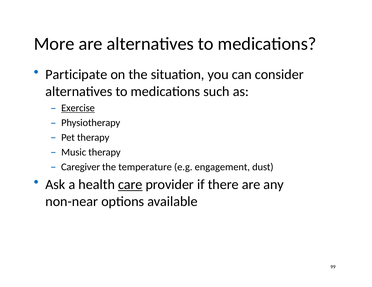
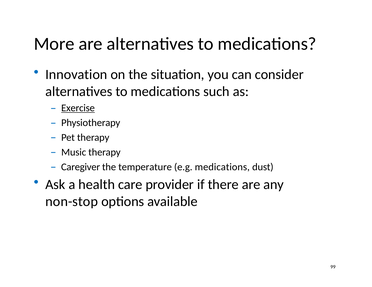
Participate: Participate -> Innovation (76, 75)
e.g engagement: engagement -> medications (222, 167)
care underline: present -> none (130, 185)
non-near: non-near -> non-stop (72, 202)
